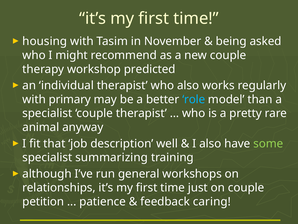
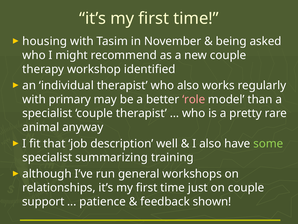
predicted: predicted -> identified (150, 69)
role colour: light blue -> pink (194, 99)
petition: petition -> support (43, 201)
caring: caring -> shown (212, 201)
